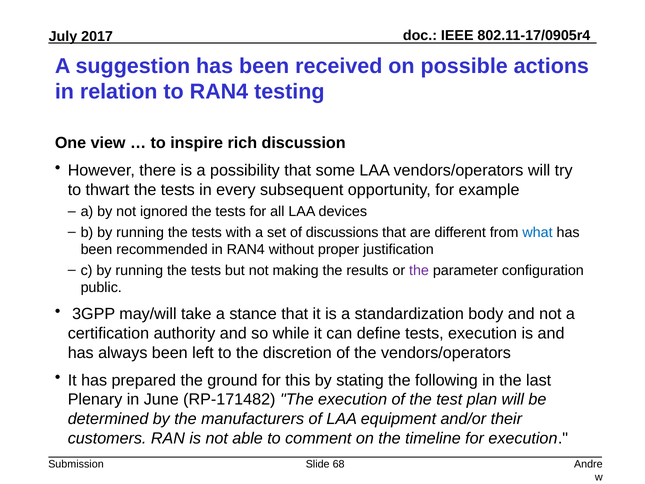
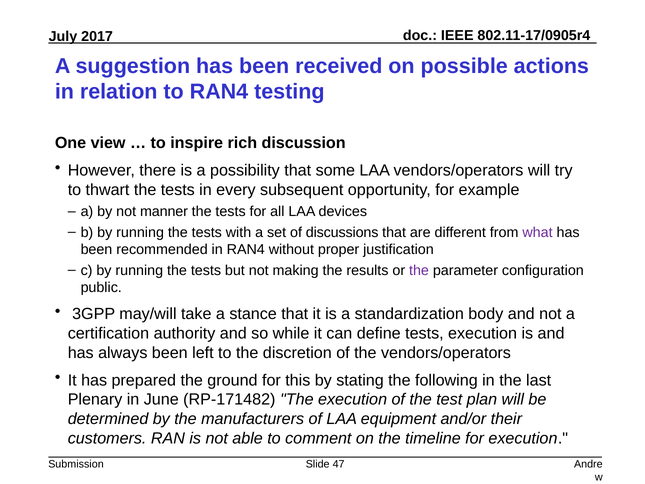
ignored: ignored -> manner (164, 212)
what colour: blue -> purple (538, 232)
68: 68 -> 47 (339, 464)
